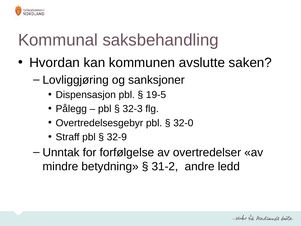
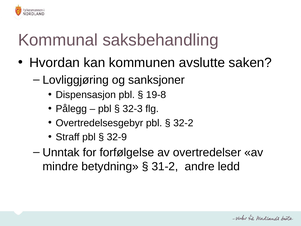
19-5: 19-5 -> 19-8 (156, 95)
32-0: 32-0 -> 32-2 (183, 123)
